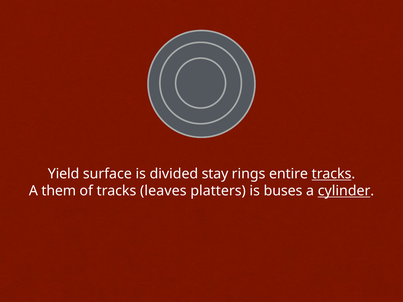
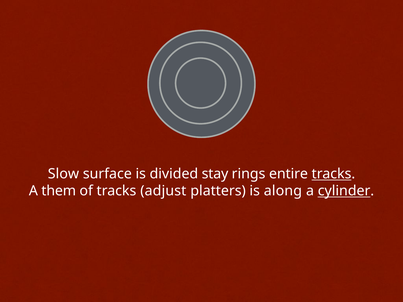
Yield: Yield -> Slow (63, 174)
leaves: leaves -> adjust (163, 191)
buses: buses -> along (283, 191)
